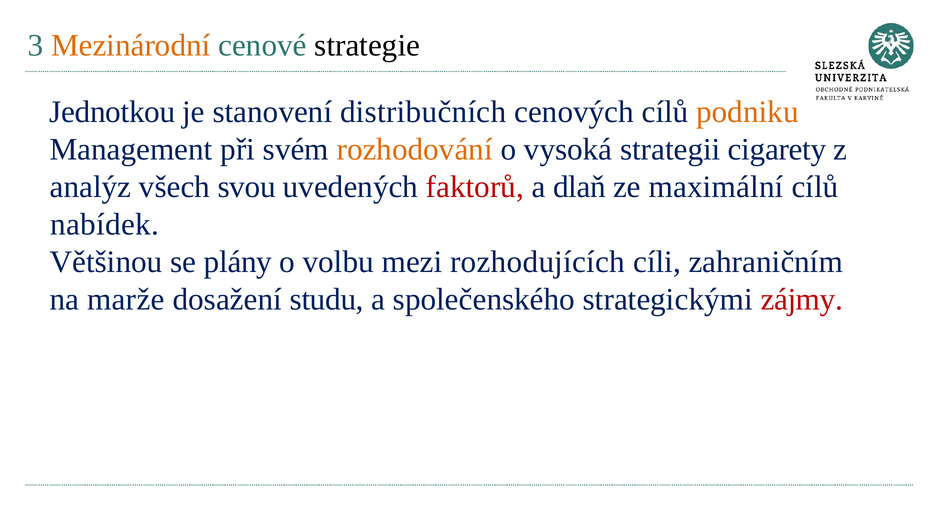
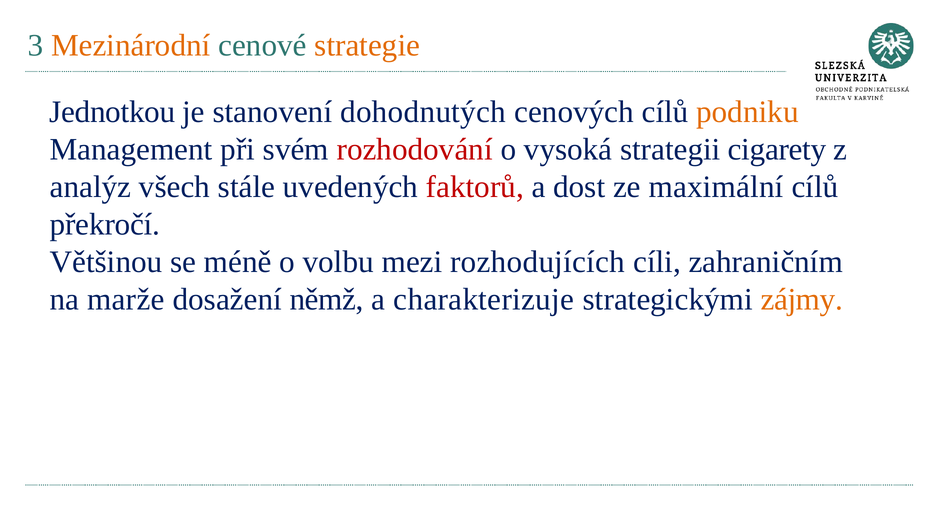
strategie colour: black -> orange (367, 46)
distribučních: distribučních -> dohodnutých (423, 112)
rozhodování colour: orange -> red (415, 149)
svou: svou -> stále (246, 187)
dlaň: dlaň -> dost (579, 187)
nabídek: nabídek -> překročí (105, 224)
plány: plány -> méně (238, 262)
studu: studu -> němž (327, 299)
společenského: společenského -> charakterizuje (484, 299)
zájmy colour: red -> orange (802, 299)
